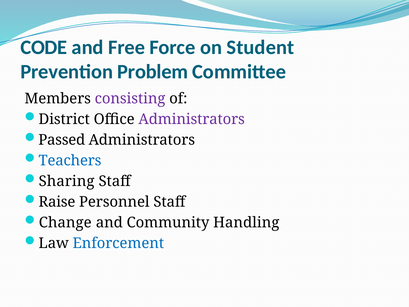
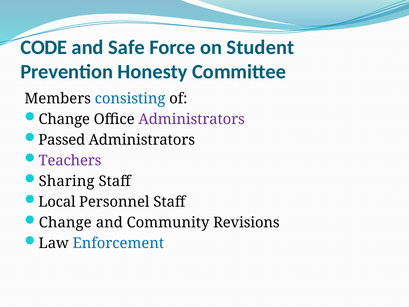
Free: Free -> Safe (127, 47)
Problem: Problem -> Honesty (153, 72)
consisting colour: purple -> blue (130, 98)
District: District -> Change (64, 119)
Teachers colour: blue -> purple (70, 160)
Raise: Raise -> Local (57, 202)
Handling: Handling -> Revisions (246, 222)
